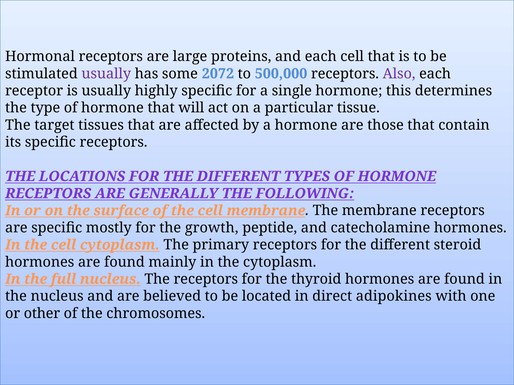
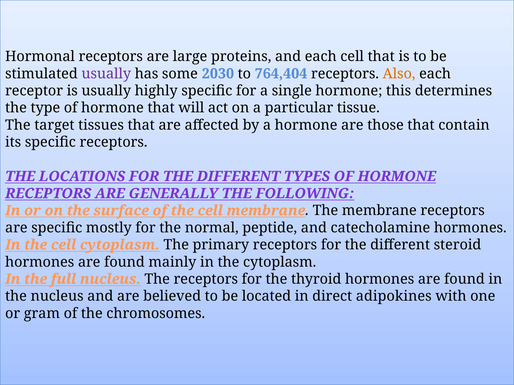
2072: 2072 -> 2030 (218, 74)
500,000: 500,000 -> 764,404 (281, 74)
Also colour: purple -> orange (399, 74)
growth: growth -> normal (212, 228)
other: other -> gram (42, 314)
